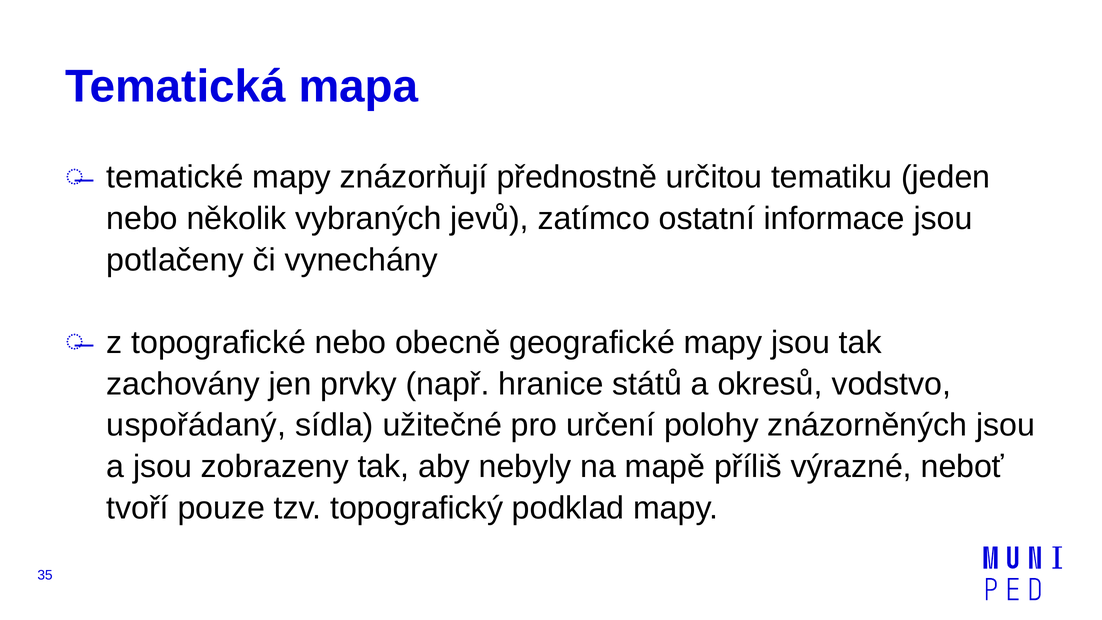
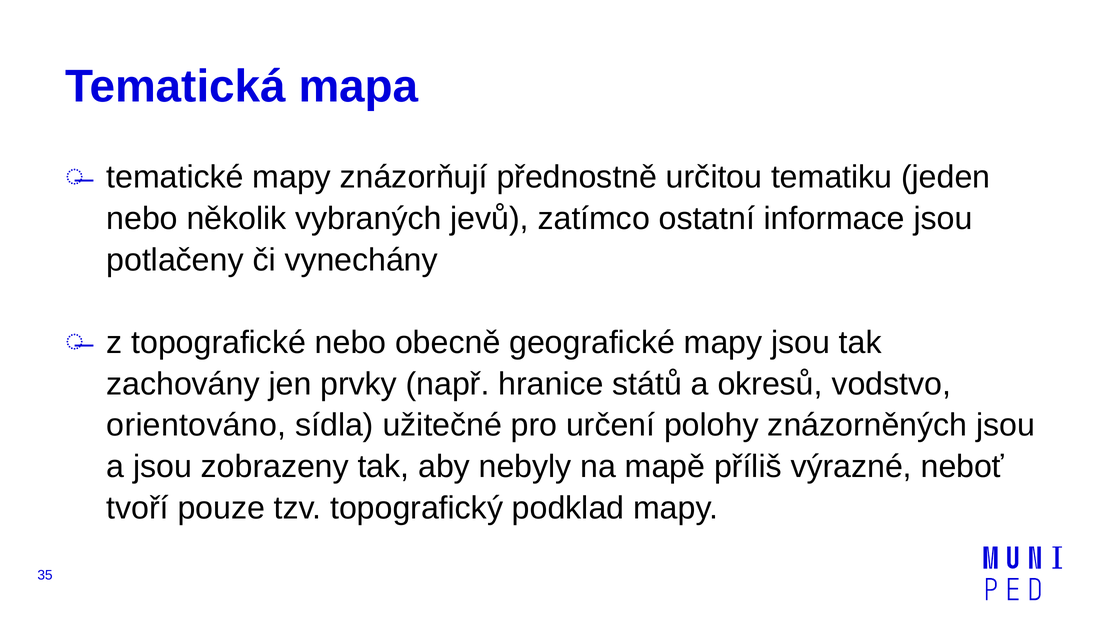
uspořádaný: uspořádaný -> orientováno (196, 425)
